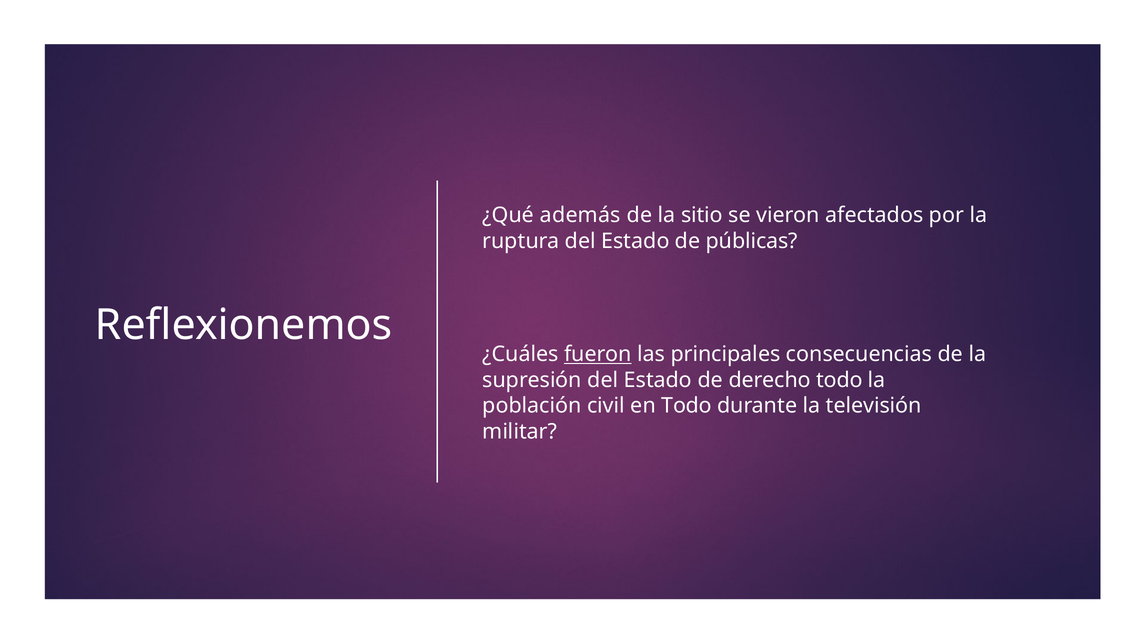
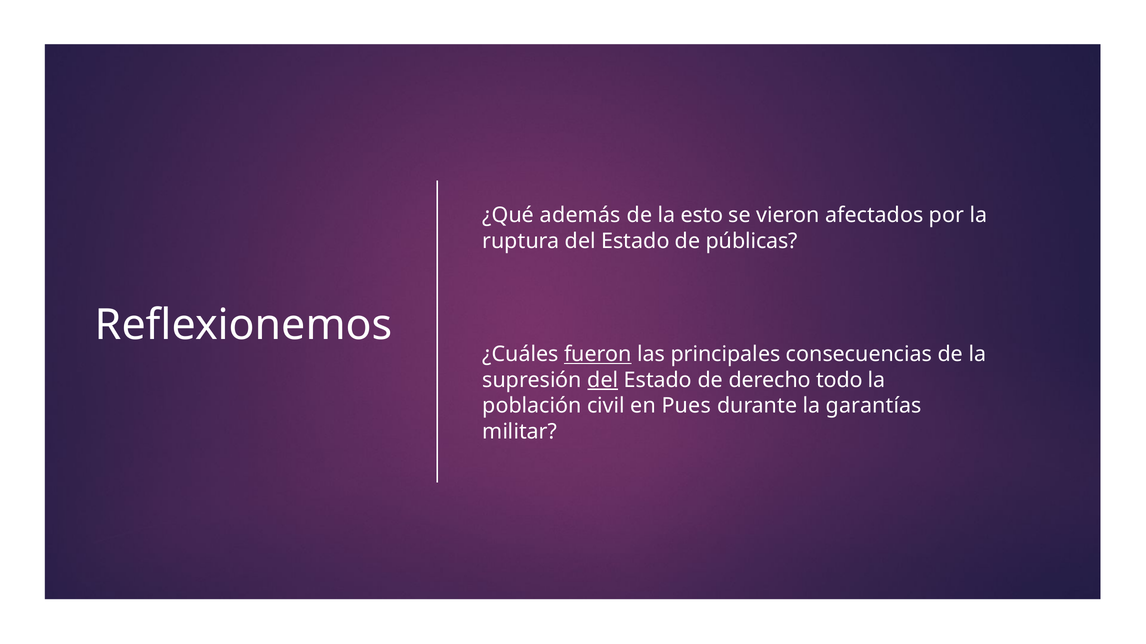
sitio: sitio -> esto (702, 216)
del underline: none -> present (603, 380)
en Todo: Todo -> Pues (686, 406)
televisión: televisión -> garantías (874, 406)
